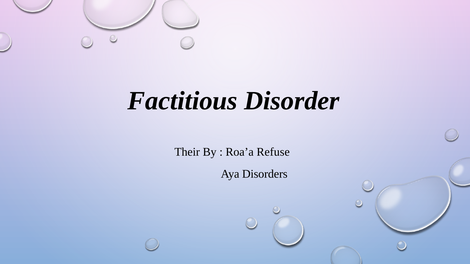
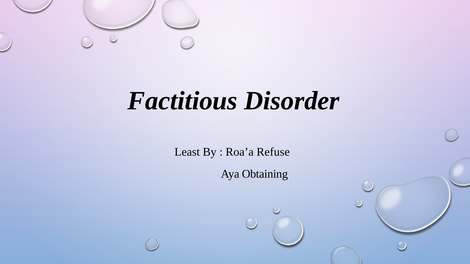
Their: Their -> Least (187, 152)
Disorders: Disorders -> Obtaining (265, 174)
